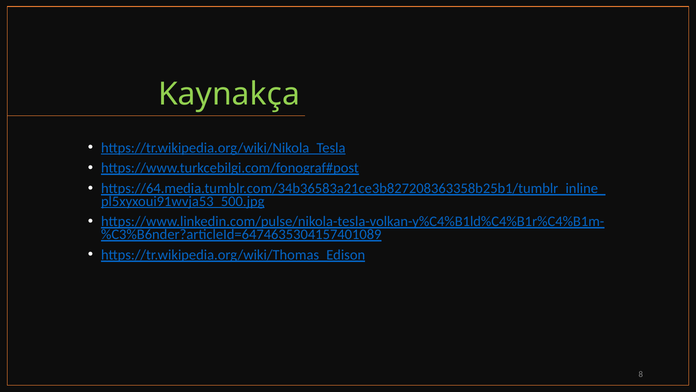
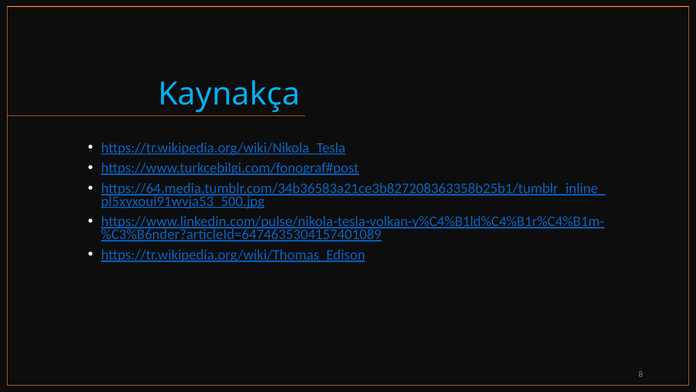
Kaynakça colour: light green -> light blue (229, 94)
